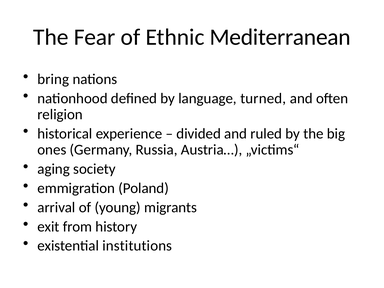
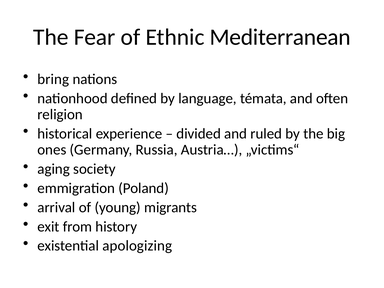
turned: turned -> témata (263, 98)
institutions: institutions -> apologizing (137, 246)
